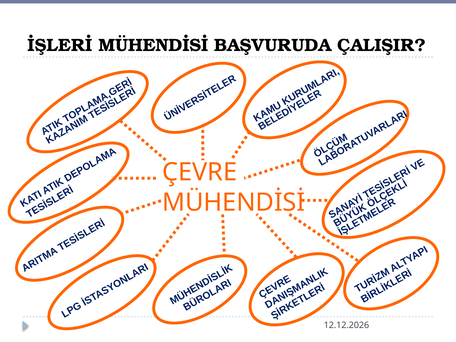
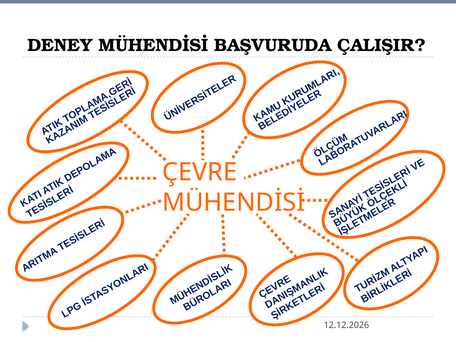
İŞLERİ: İŞLERİ -> DENEY (60, 45)
